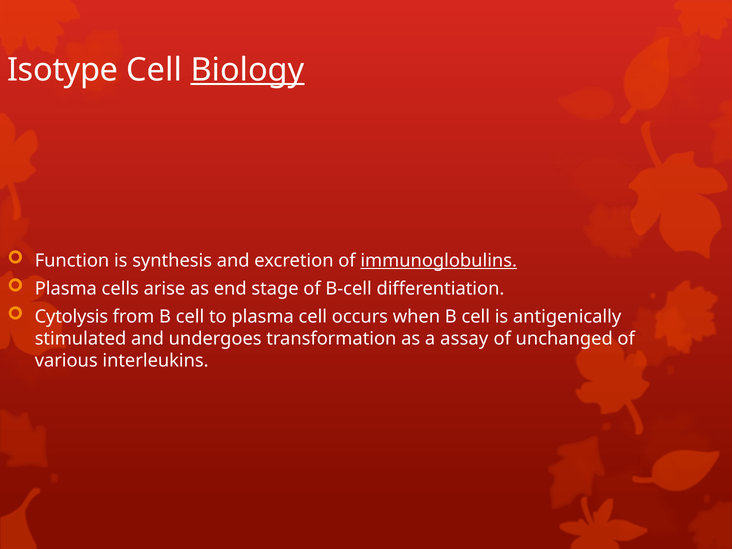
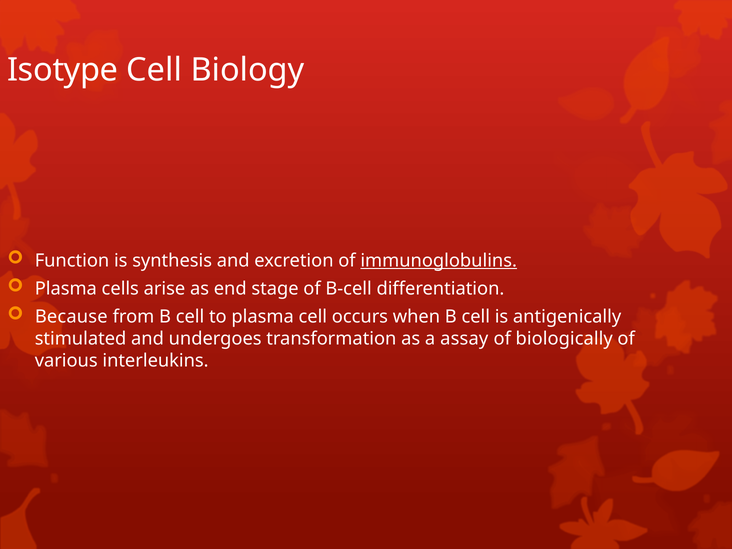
Biology underline: present -> none (248, 70)
Cytolysis: Cytolysis -> Because (71, 317)
unchanged: unchanged -> biologically (564, 339)
